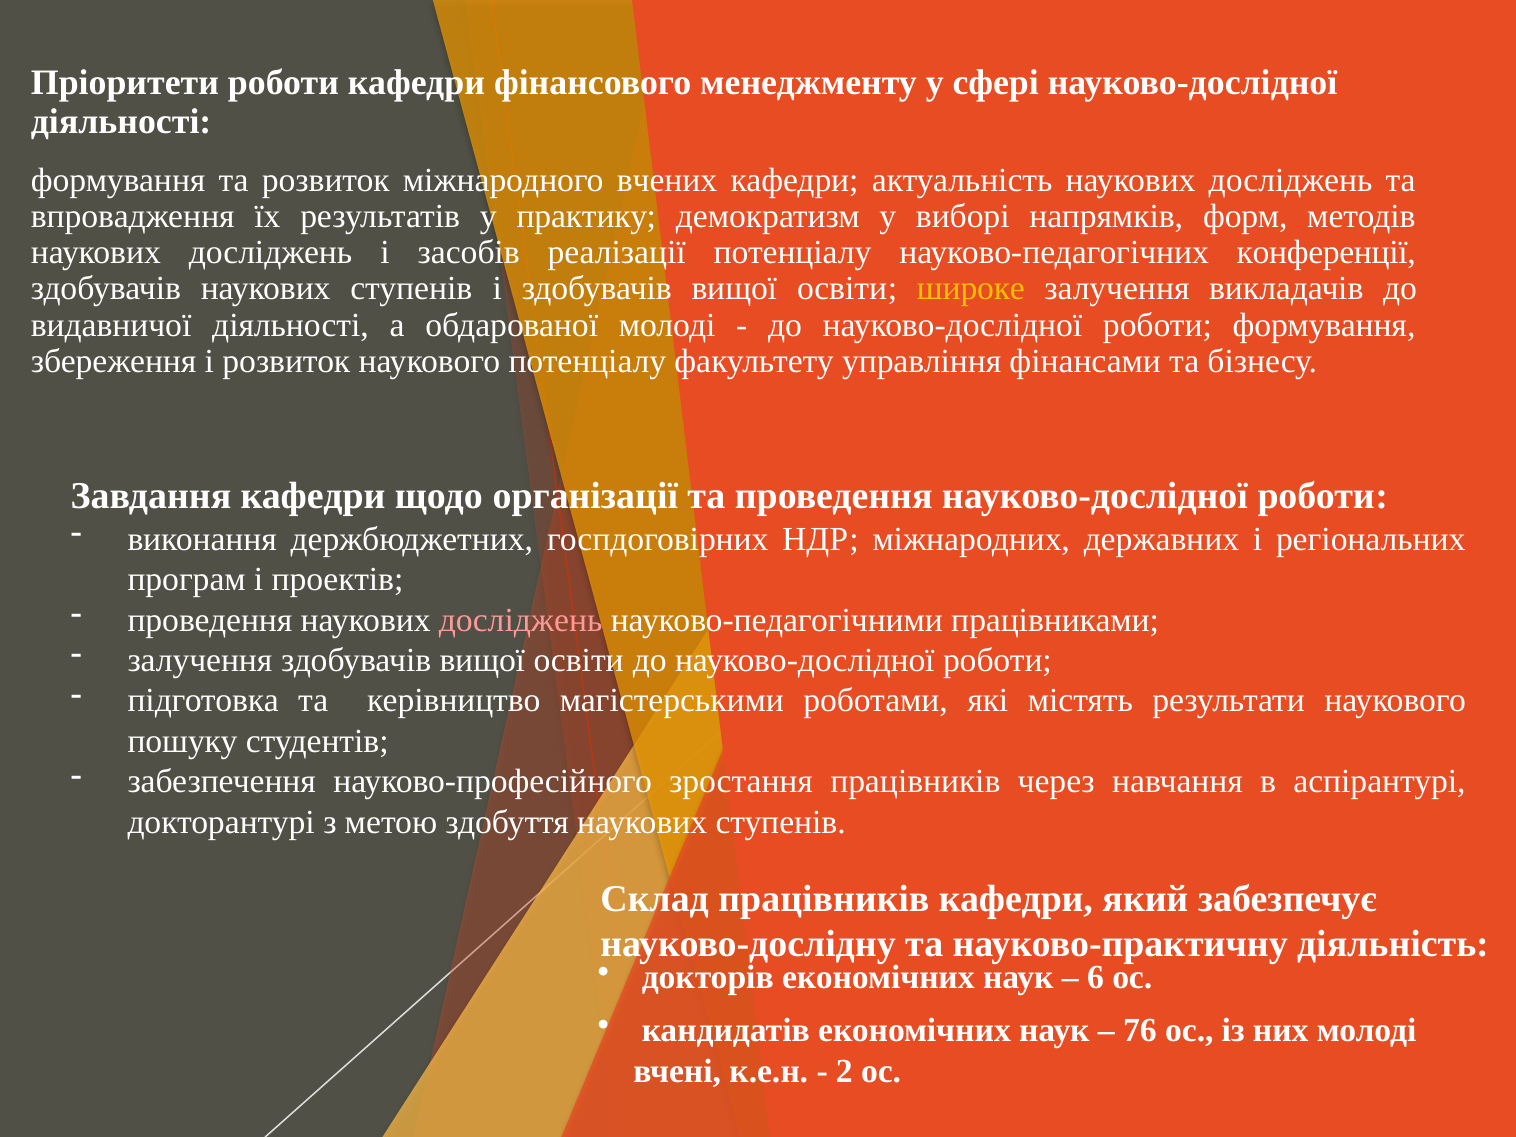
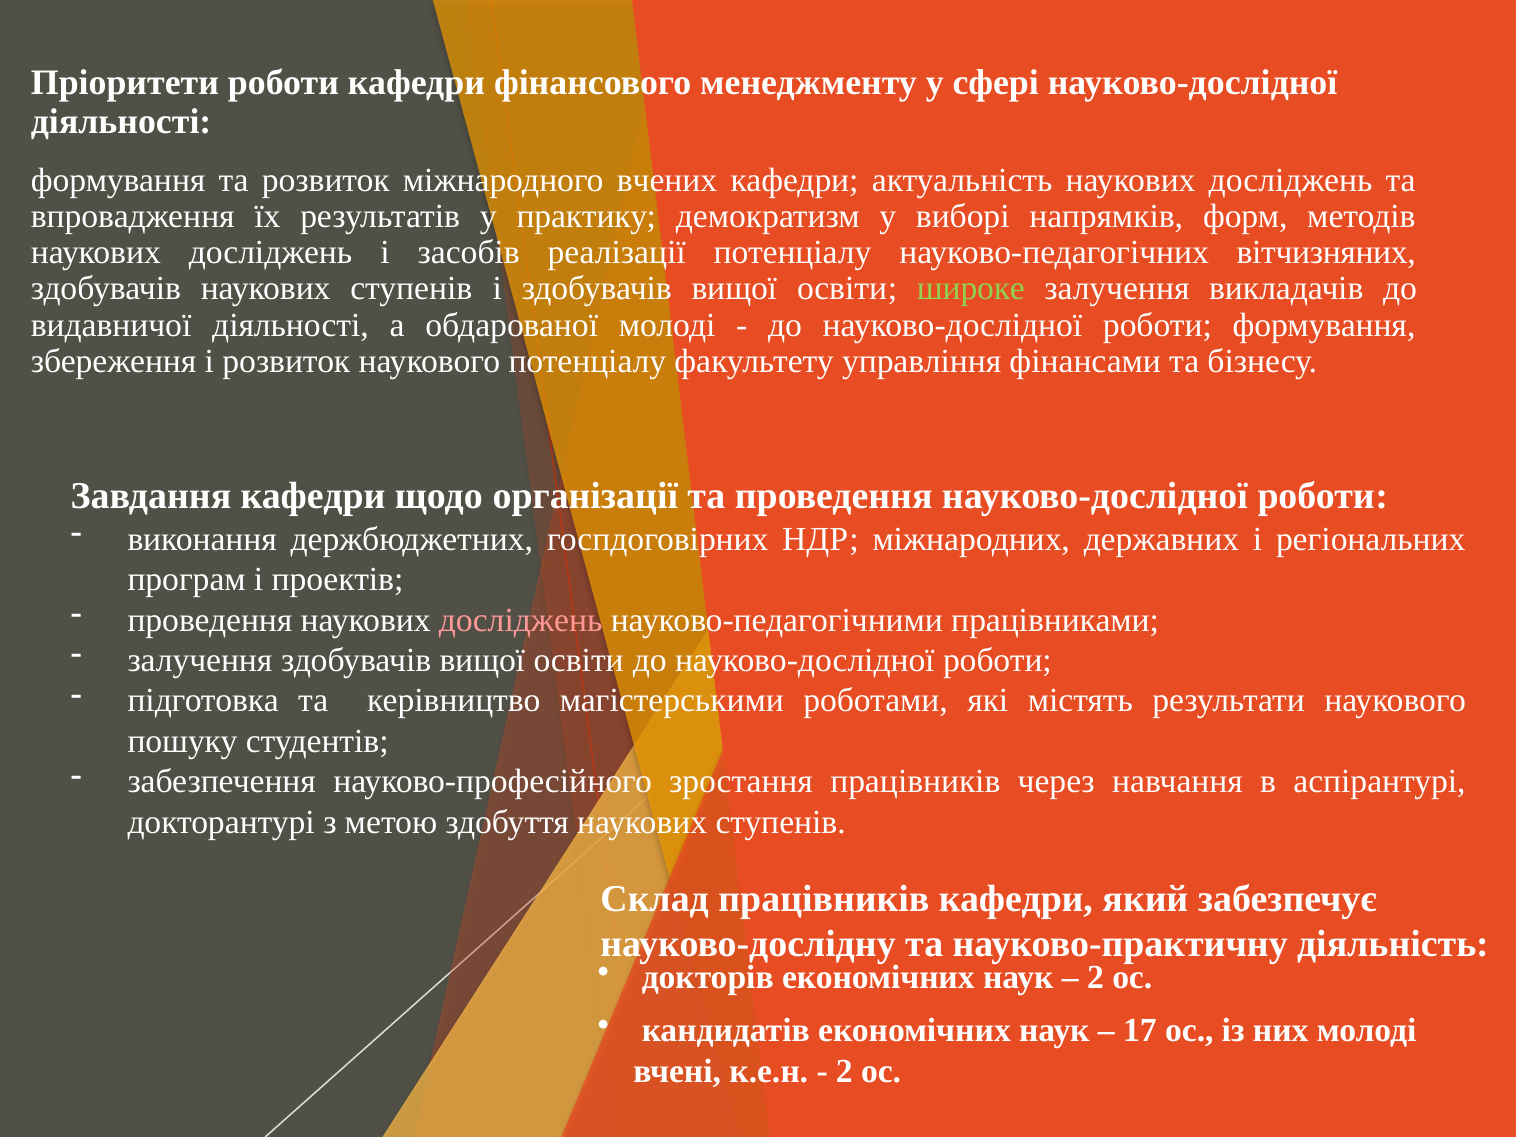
конференції: конференції -> вітчизняних (1326, 253)
широке colour: yellow -> light green (971, 289)
6: 6 -> 2 (1096, 978)
76: 76 -> 17 (1140, 1031)
